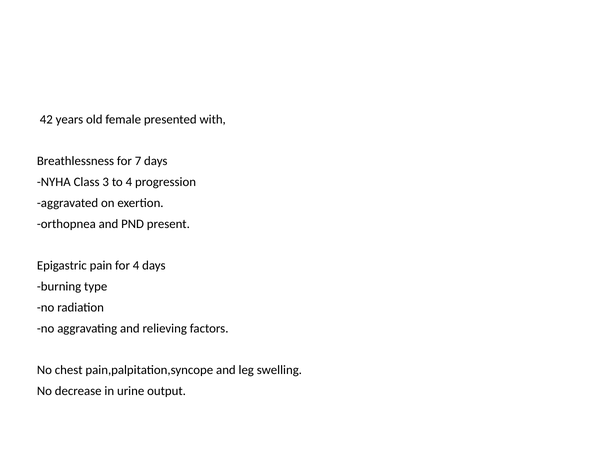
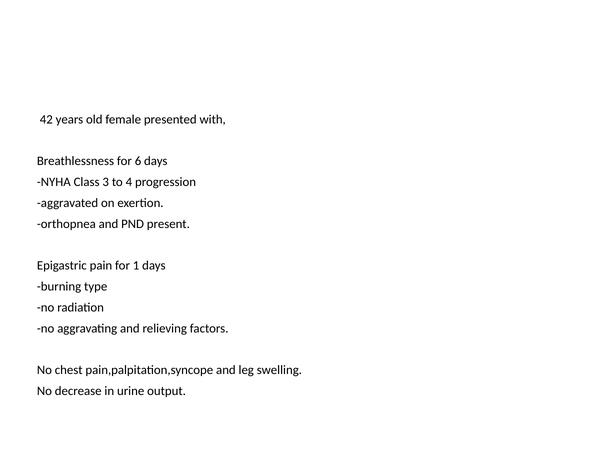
7: 7 -> 6 (138, 161)
for 4: 4 -> 1 (136, 266)
